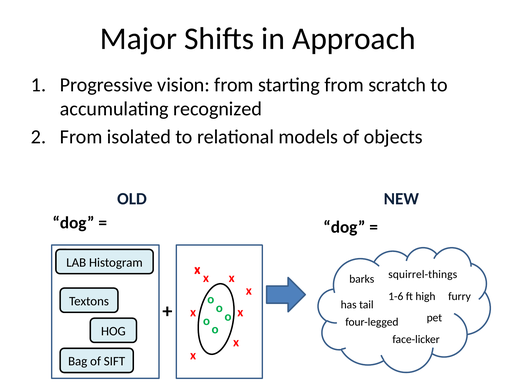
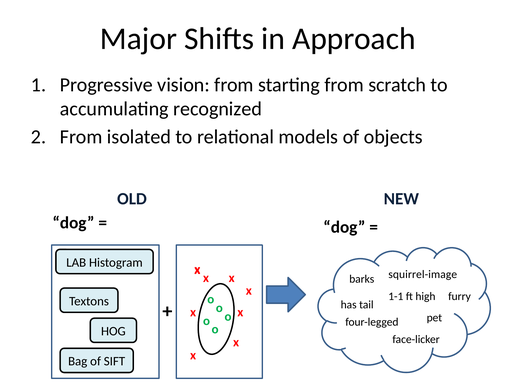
squirrel-things: squirrel-things -> squirrel-image (423, 274)
1-6: 1-6 -> 1-1 (396, 296)
